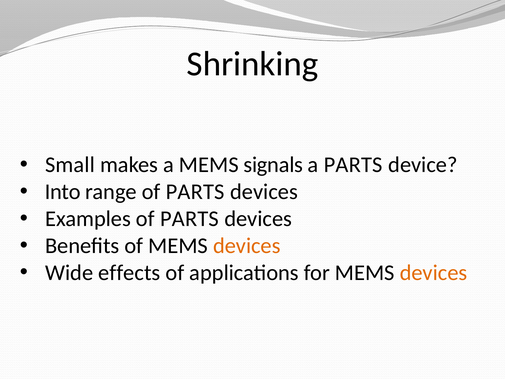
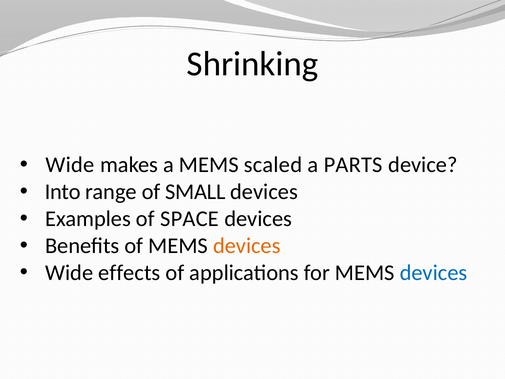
Small: Small -> Wide (70, 165)
signals: signals -> scaled (273, 165)
range of PARTS: PARTS -> SMALL (195, 192)
Examples of PARTS: PARTS -> SPACE (189, 219)
devices colour: orange -> blue (434, 273)
